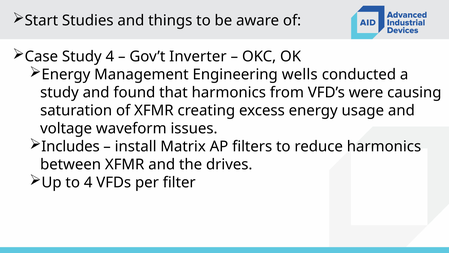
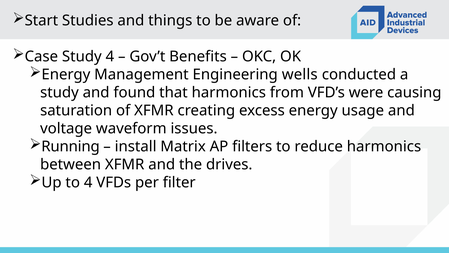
Inverter: Inverter -> Benefits (198, 56)
Includes: Includes -> Running (71, 146)
